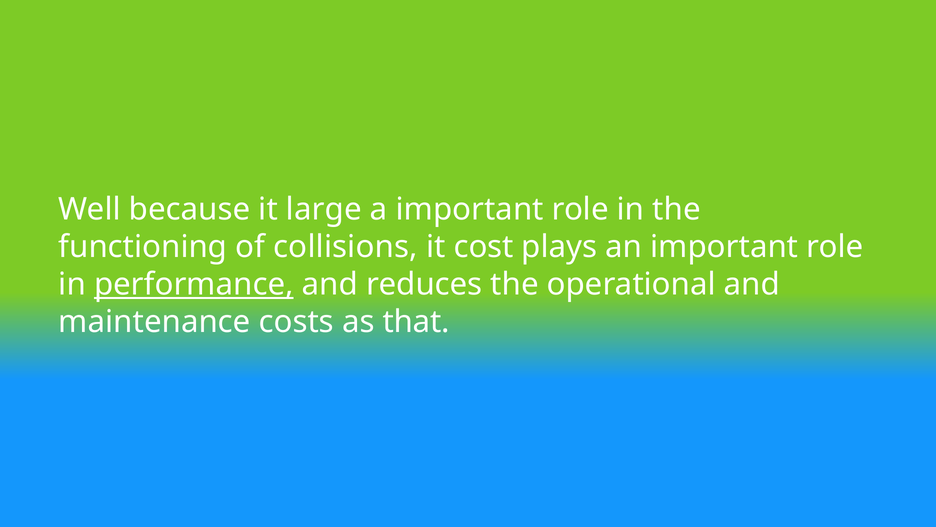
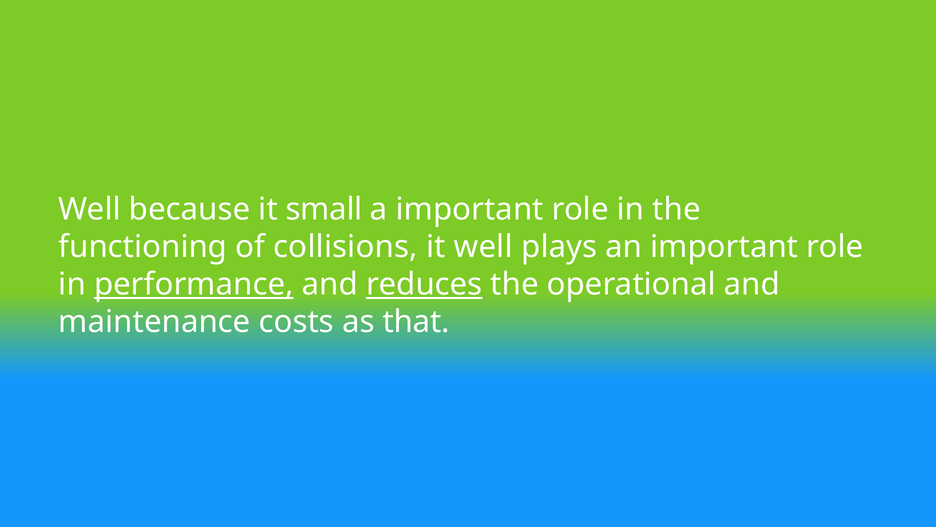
large: large -> small (324, 209)
it cost: cost -> well (483, 247)
reduces underline: none -> present (424, 284)
